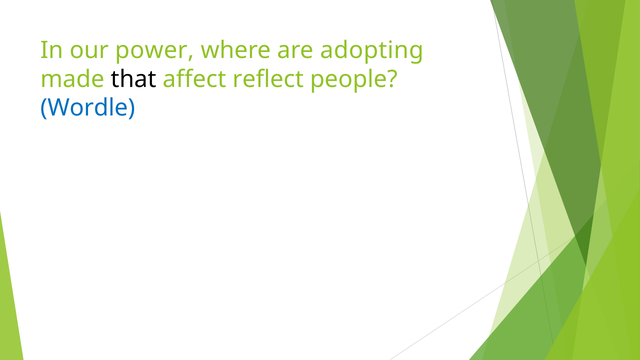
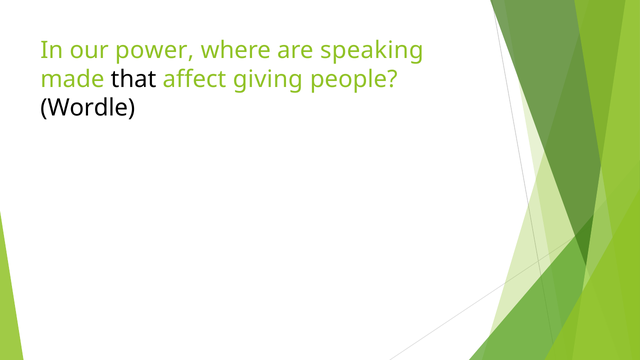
adopting: adopting -> speaking (372, 50)
reflect: reflect -> giving (268, 79)
Wordle colour: blue -> black (88, 108)
